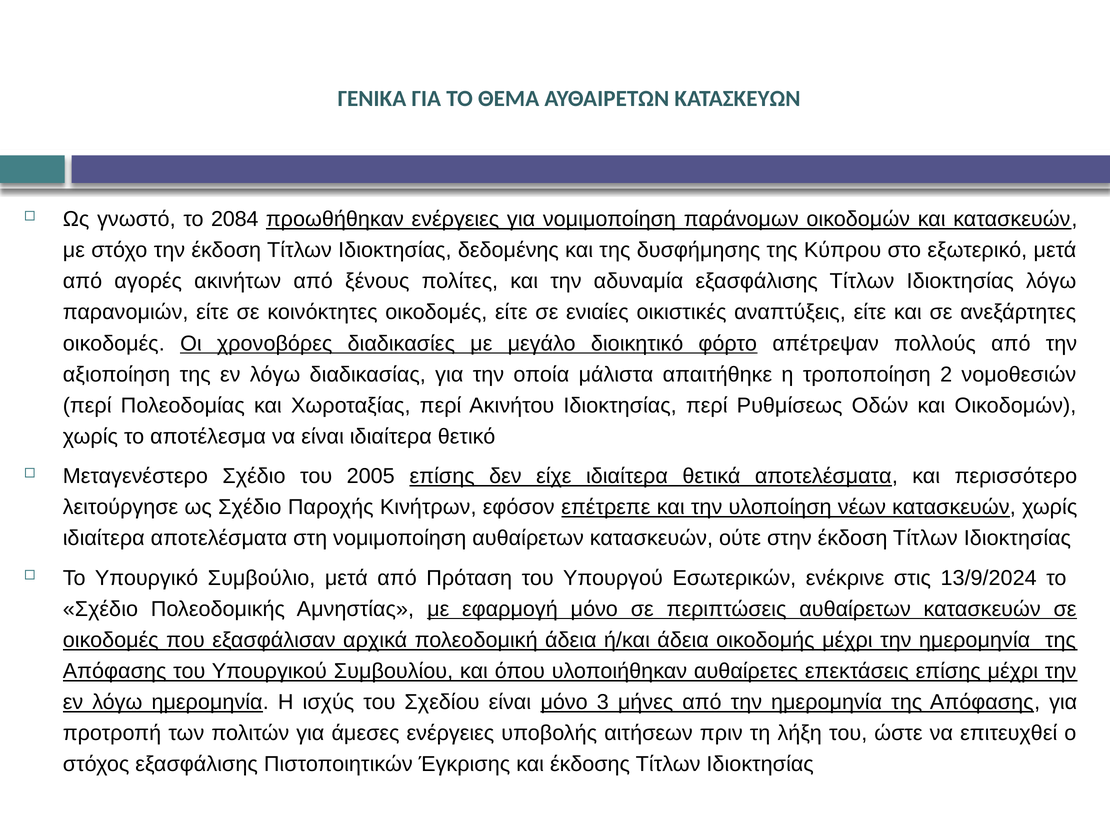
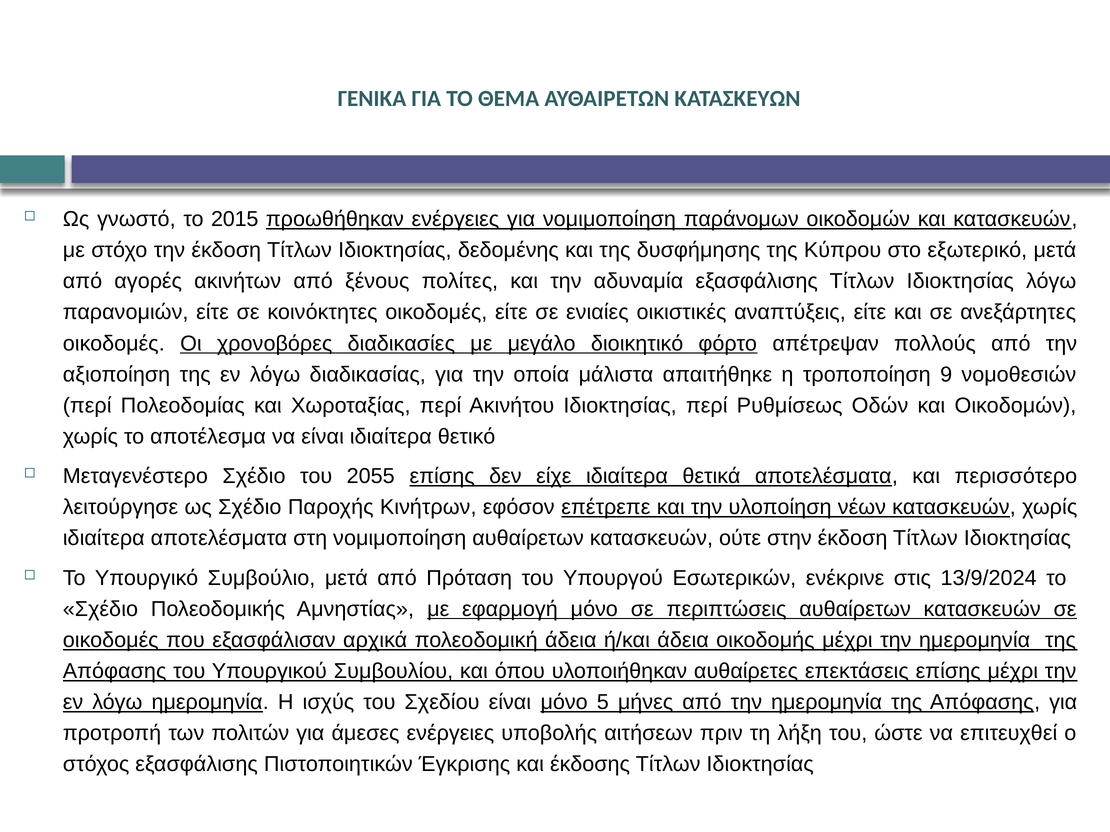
2084: 2084 -> 2015 (235, 219)
2: 2 -> 9 (946, 375)
2005: 2005 -> 2055 (371, 477)
3: 3 -> 5 (603, 703)
